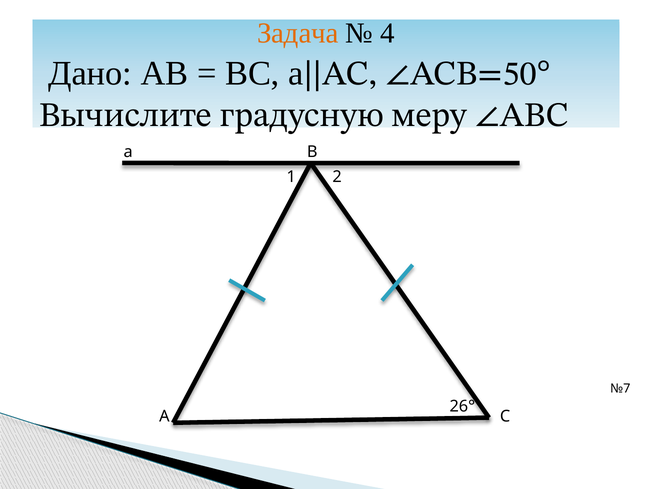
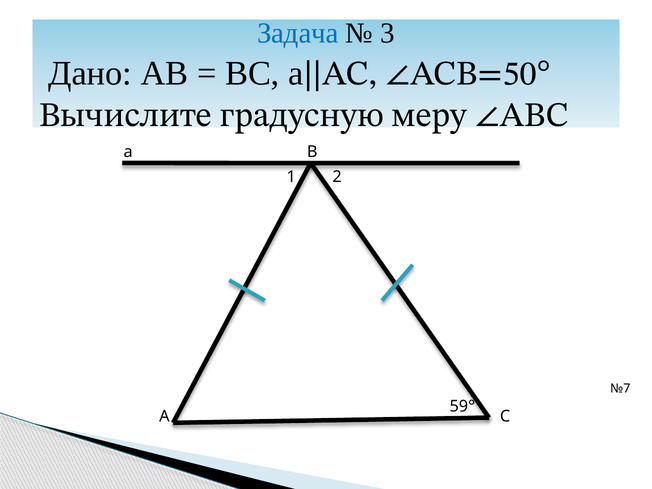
Задача colour: orange -> blue (298, 33)
4: 4 -> 3 (388, 33)
26°: 26° -> 59° (462, 406)
